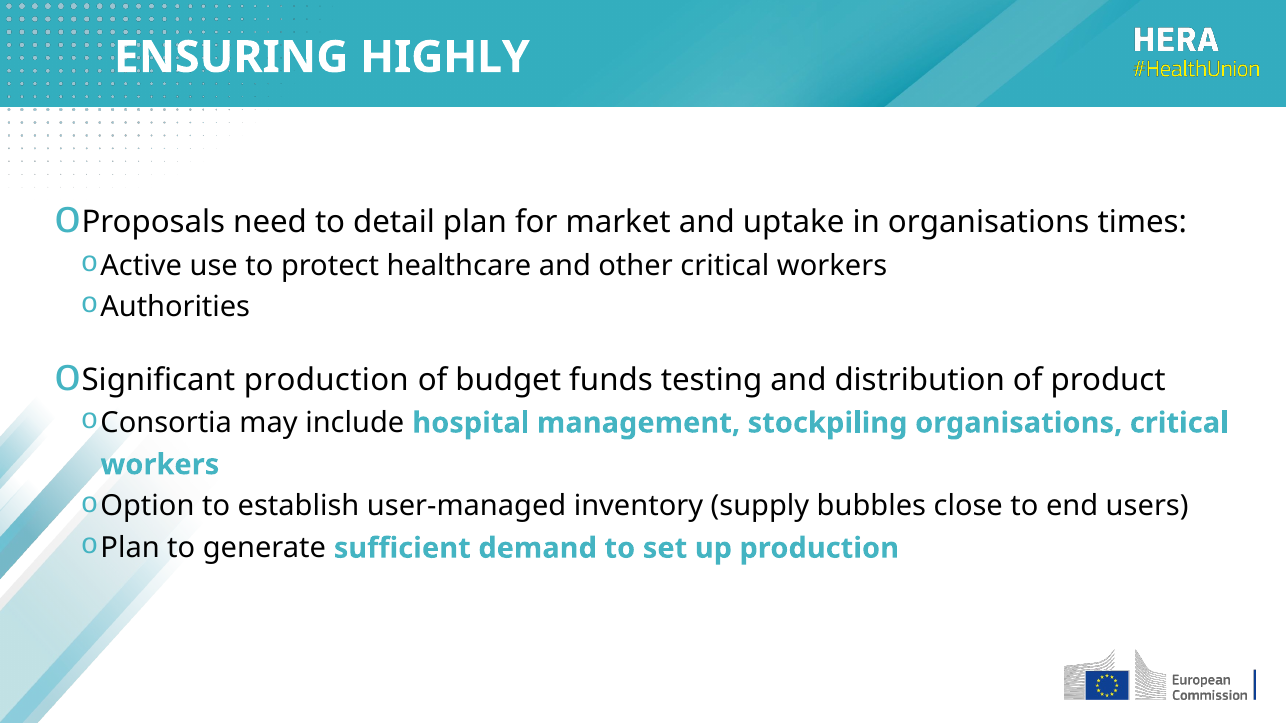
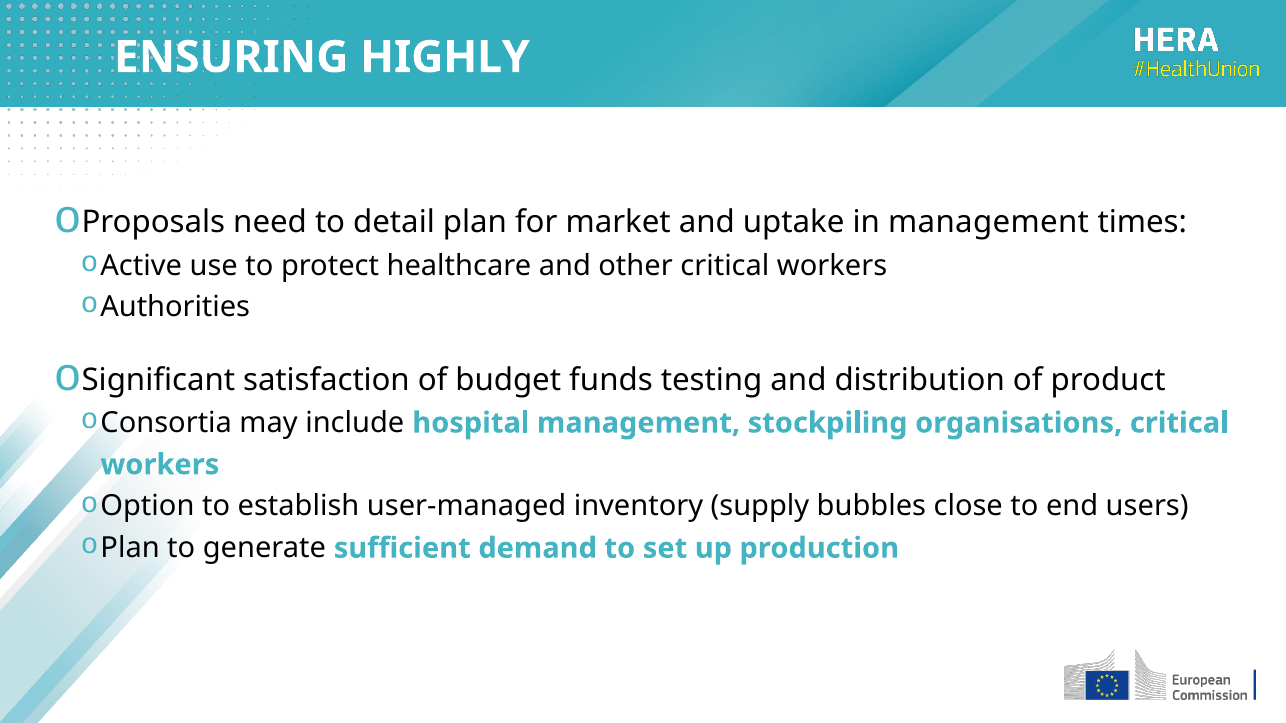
in organisations: organisations -> management (989, 223)
Significant production: production -> satisfaction (327, 380)
